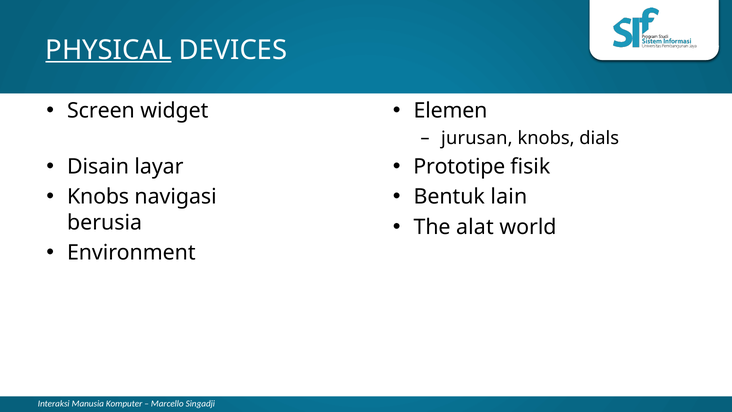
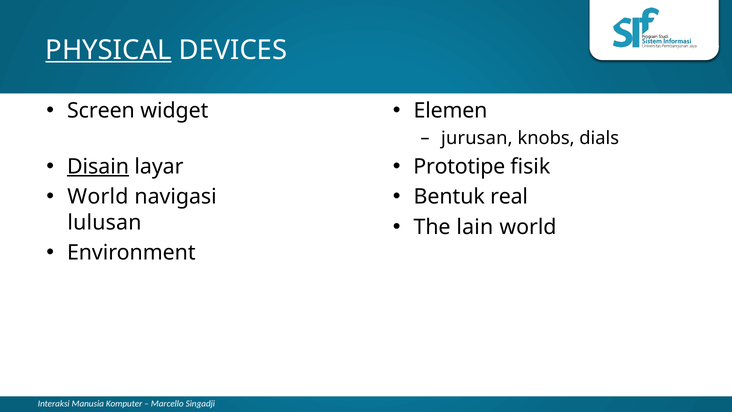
Disain underline: none -> present (98, 167)
Knobs: Knobs -> World (98, 197)
lain: lain -> real (509, 197)
alat: alat -> lain (475, 227)
berusia: berusia -> lulusan (104, 222)
